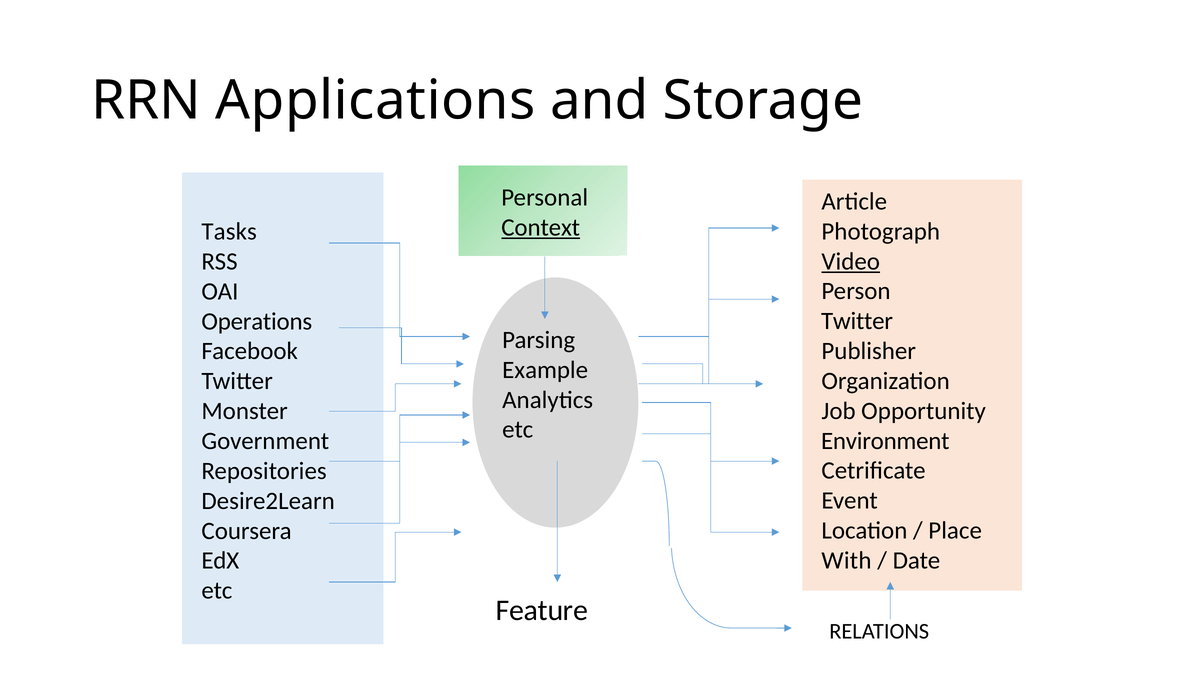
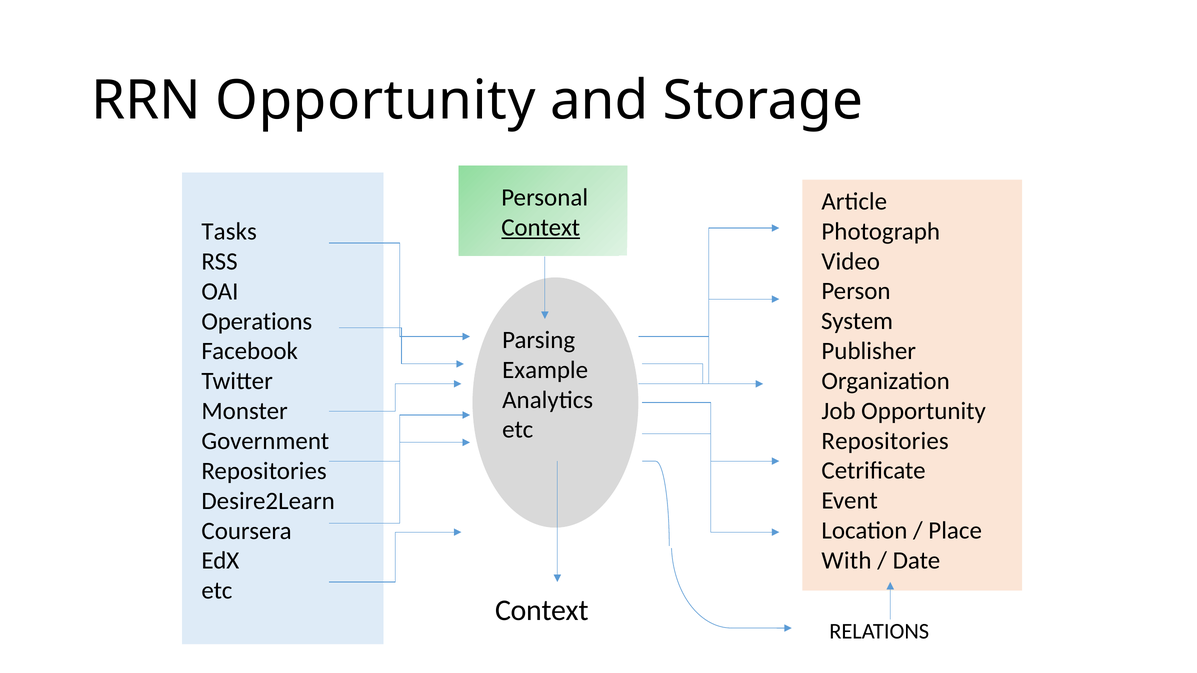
RRN Applications: Applications -> Opportunity (375, 101)
Video underline: present -> none (851, 261)
Twitter: Twitter -> System (857, 321)
Environment: Environment -> Repositories (885, 441)
Feature: Feature -> Context (542, 611)
